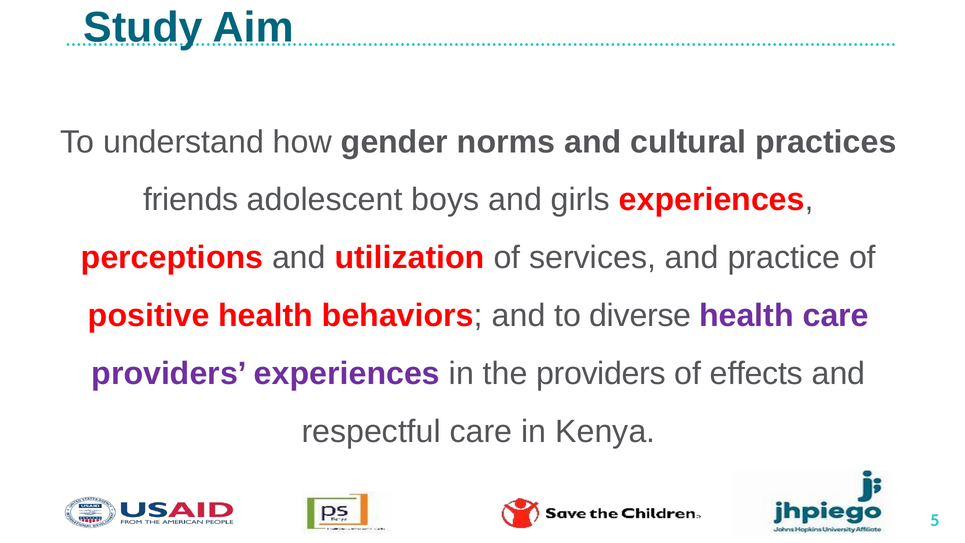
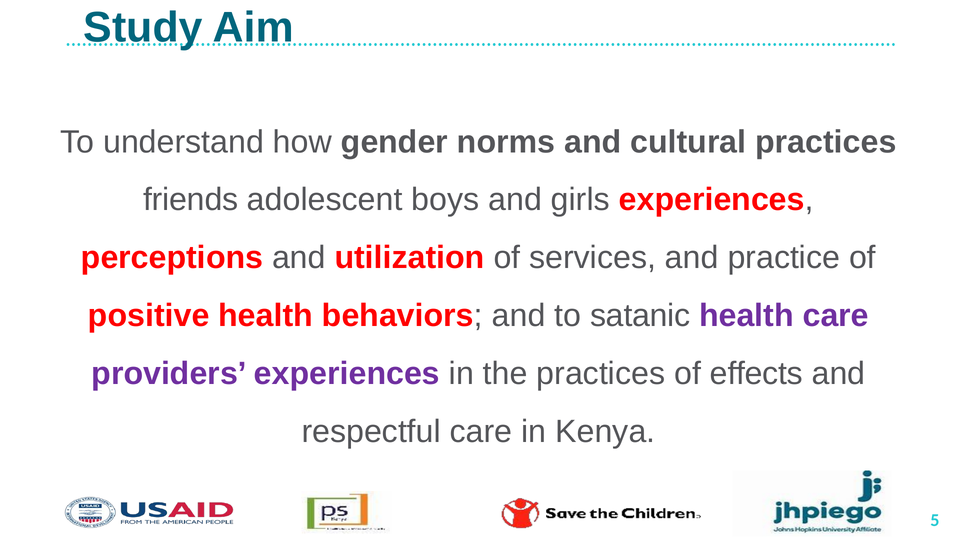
diverse: diverse -> satanic (640, 316)
the providers: providers -> practices (601, 373)
